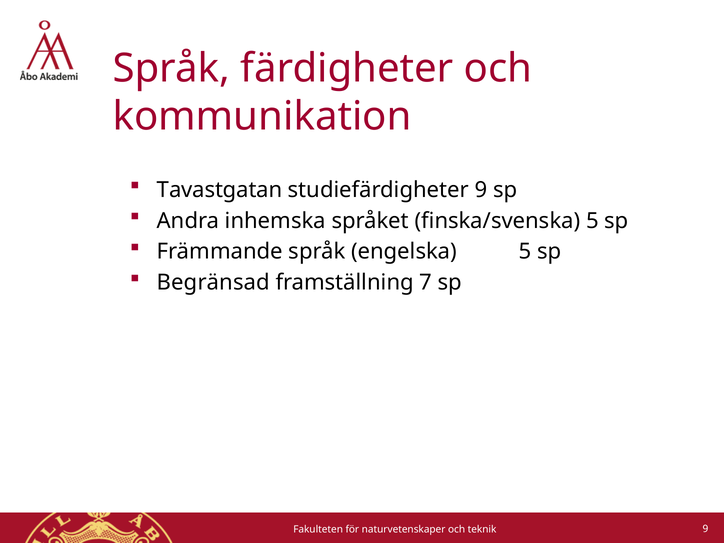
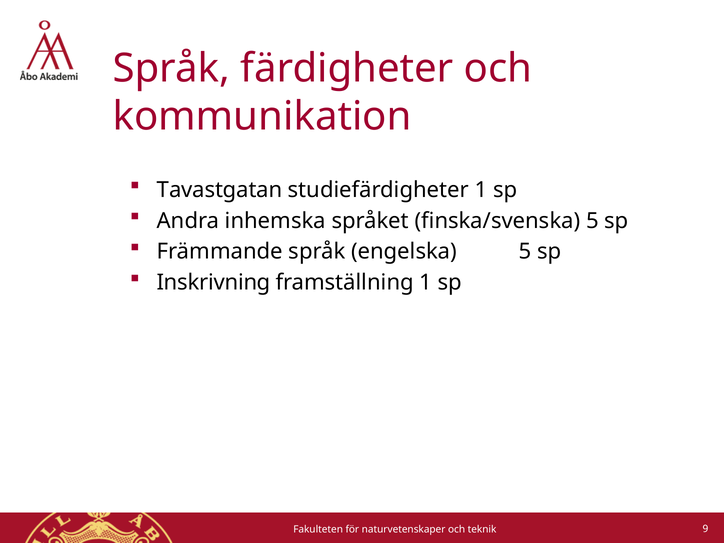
studiefärdigheter 9: 9 -> 1 (481, 190)
Begränsad: Begränsad -> Inskrivning (214, 283)
framställning 7: 7 -> 1 (426, 283)
